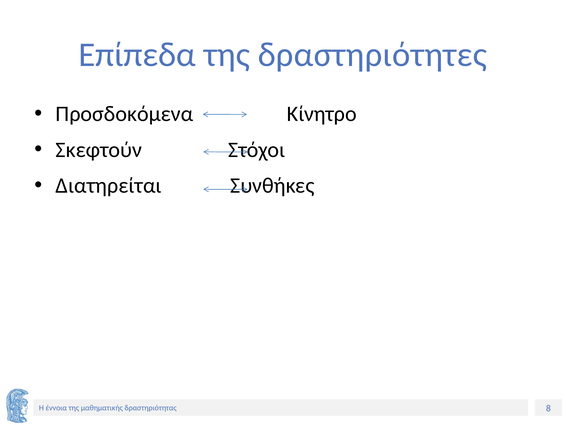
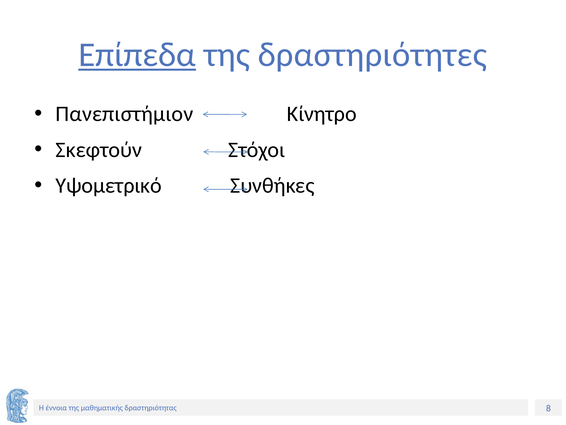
Επίπεδα underline: none -> present (137, 55)
Προσδοκόμενα: Προσδοκόμενα -> Πανεπιστήμιον (124, 114)
Διατηρείται: Διατηρείται -> Υψομετρικό (109, 185)
